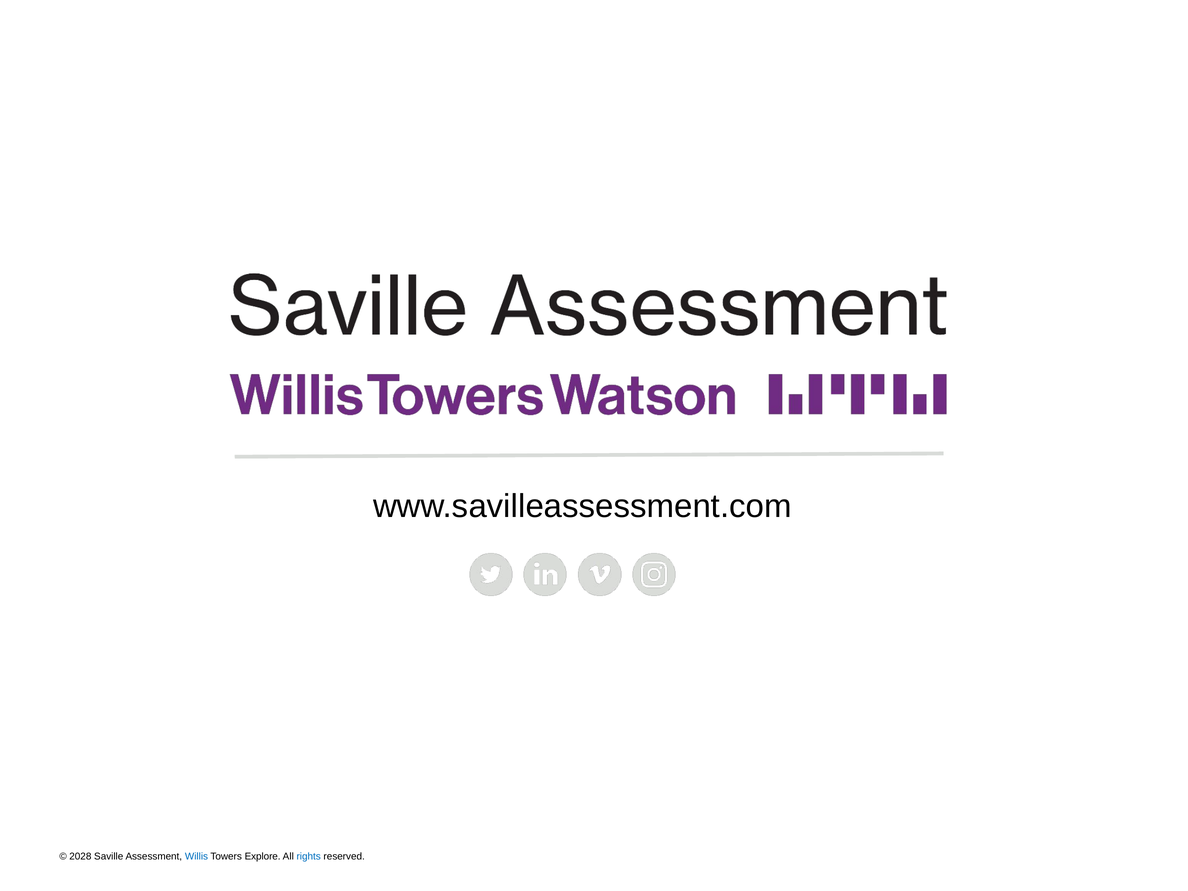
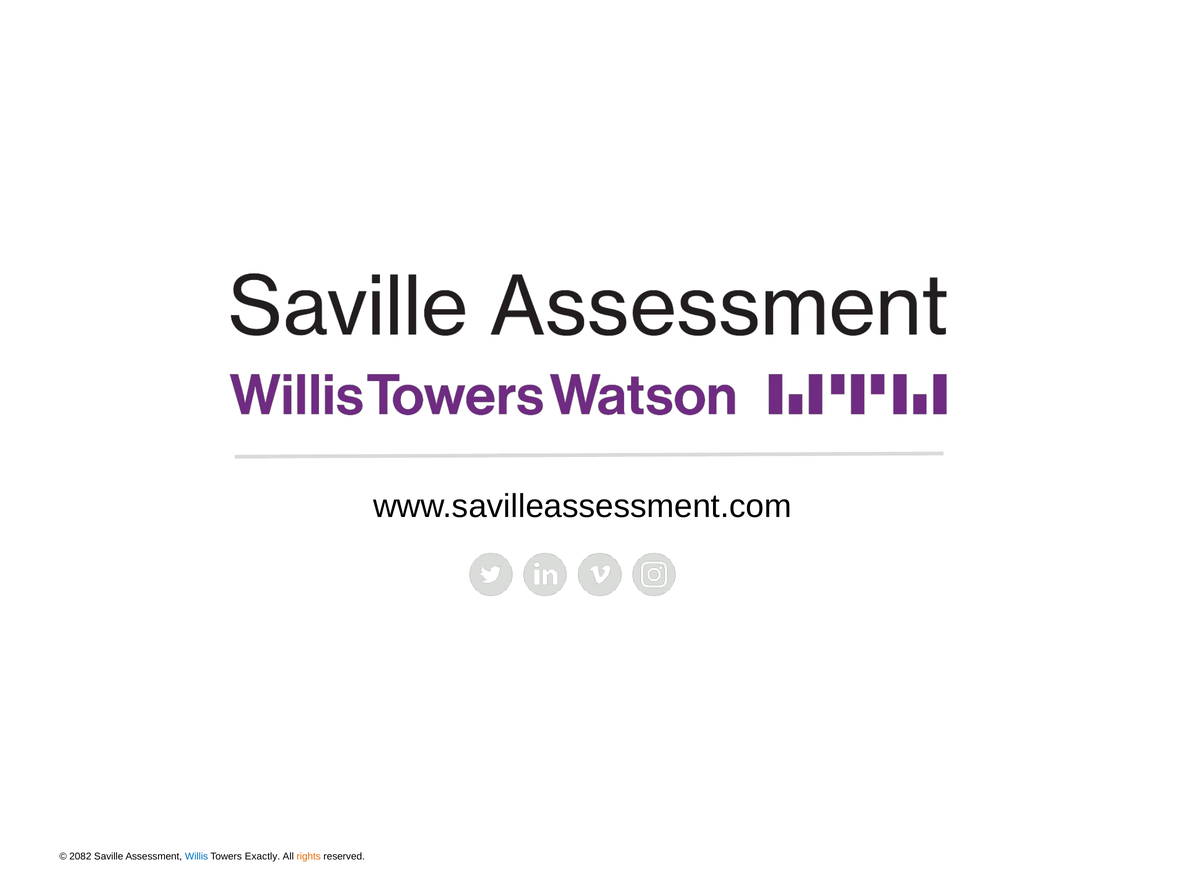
2028: 2028 -> 2082 (80, 856)
Explore: Explore -> Exactly (263, 856)
rights colour: blue -> orange (309, 856)
